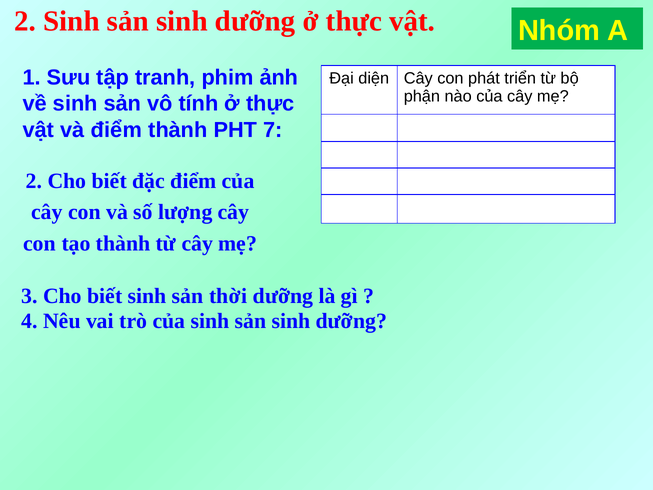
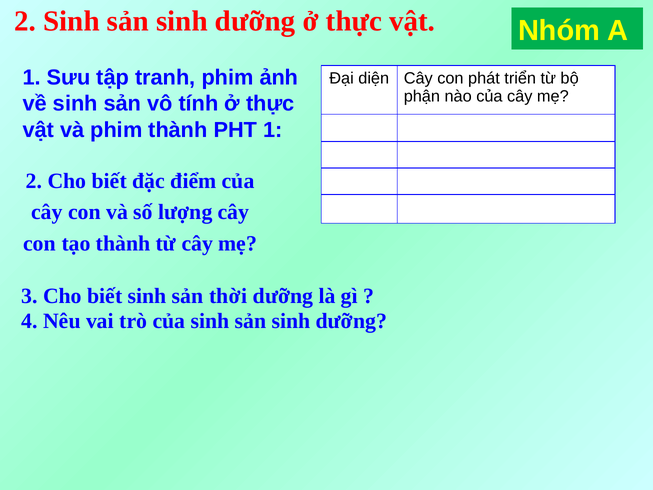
và điểm: điểm -> phim (116, 130)
PHT 7: 7 -> 1 (273, 130)
